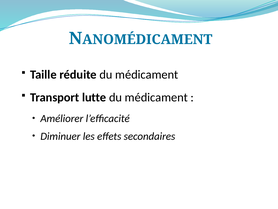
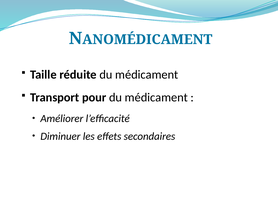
lutte: lutte -> pour (94, 97)
